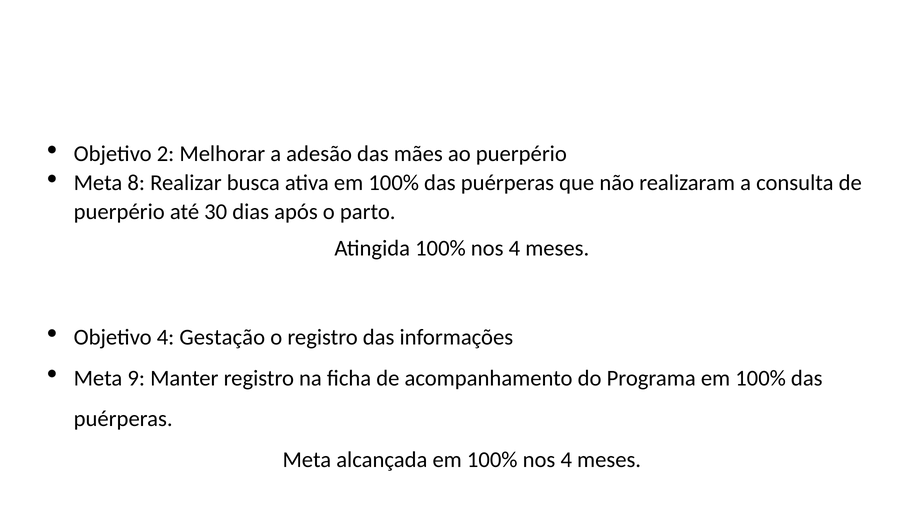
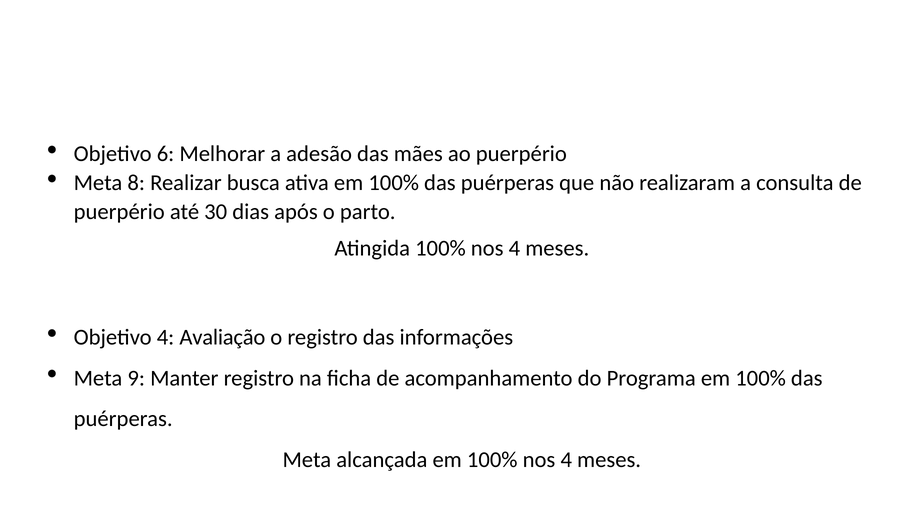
2: 2 -> 6 (166, 154)
Gestação: Gestação -> Avaliação (222, 338)
